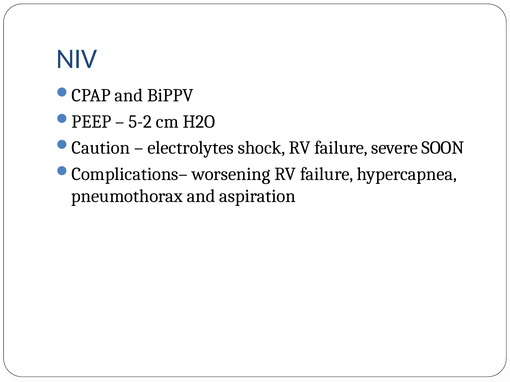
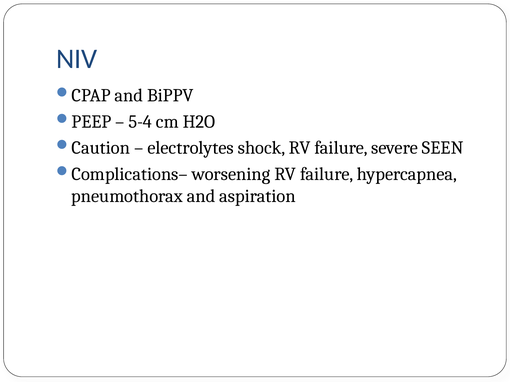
5-2: 5-2 -> 5-4 (140, 122)
SOON: SOON -> SEEN (443, 148)
